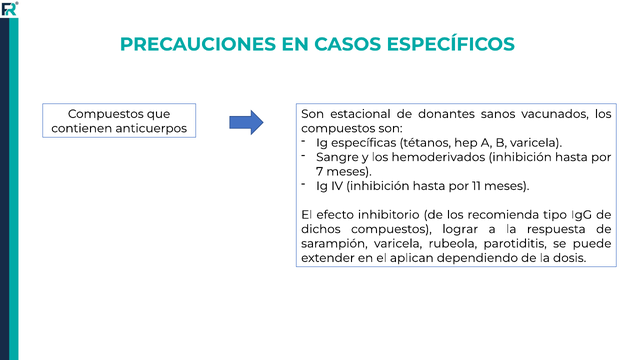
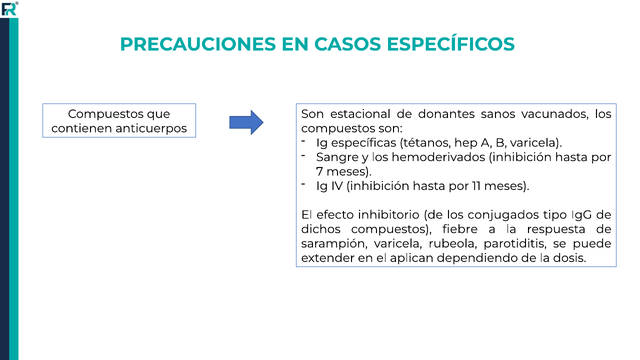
recomienda: recomienda -> conjugados (503, 215)
lograr: lograr -> fiebre (460, 229)
